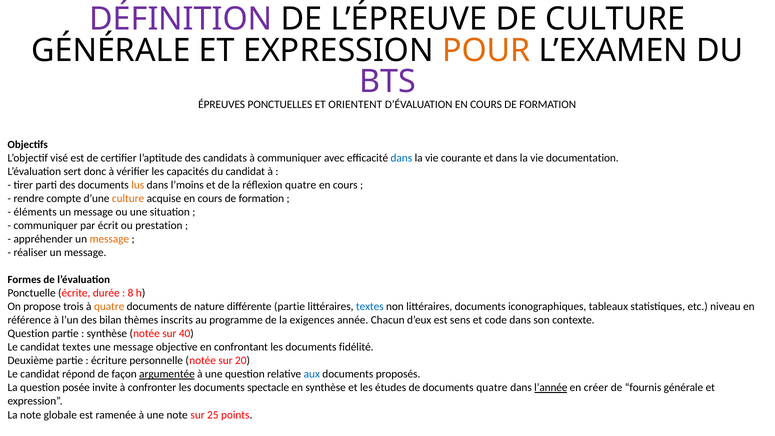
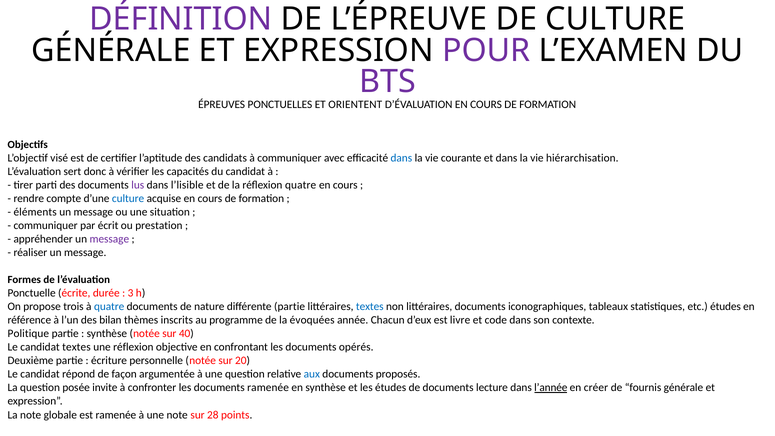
POUR colour: orange -> purple (486, 50)
documentation: documentation -> hiérarchisation (582, 158)
lus colour: orange -> purple (138, 185)
l’moins: l’moins -> l’lisible (187, 185)
culture colour: orange -> blue (128, 198)
message colour: orange -> purple (109, 239)
8: 8 -> 3 (131, 293)
quatre colour: orange -> blue (109, 306)
etc niveau: niveau -> études (725, 306)
exigences: exigences -> évoquées (312, 320)
sens: sens -> livre (460, 320)
Question: Question -> Politique (28, 333)
une message: message -> réflexion (133, 347)
fidélité: fidélité -> opérés (356, 347)
argumentée underline: present -> none (167, 374)
documents spectacle: spectacle -> ramenée (268, 388)
documents quatre: quatre -> lecture (492, 388)
25: 25 -> 28 (213, 415)
